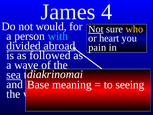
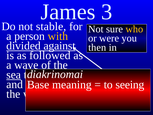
4: 4 -> 3 (107, 12)
would: would -> stable (51, 26)
Not underline: present -> none (96, 29)
with colour: light blue -> yellow (58, 36)
heart: heart -> were (109, 38)
abroad: abroad -> against (60, 46)
pain: pain -> then (97, 47)
